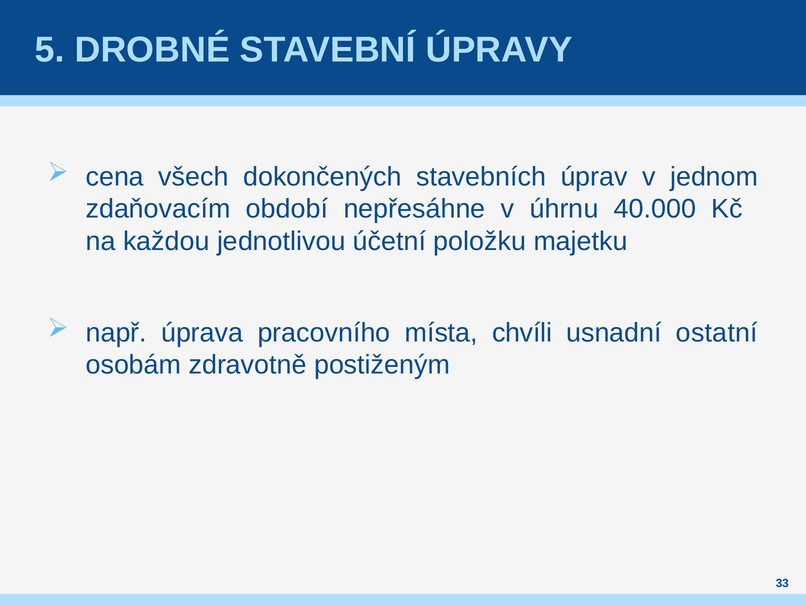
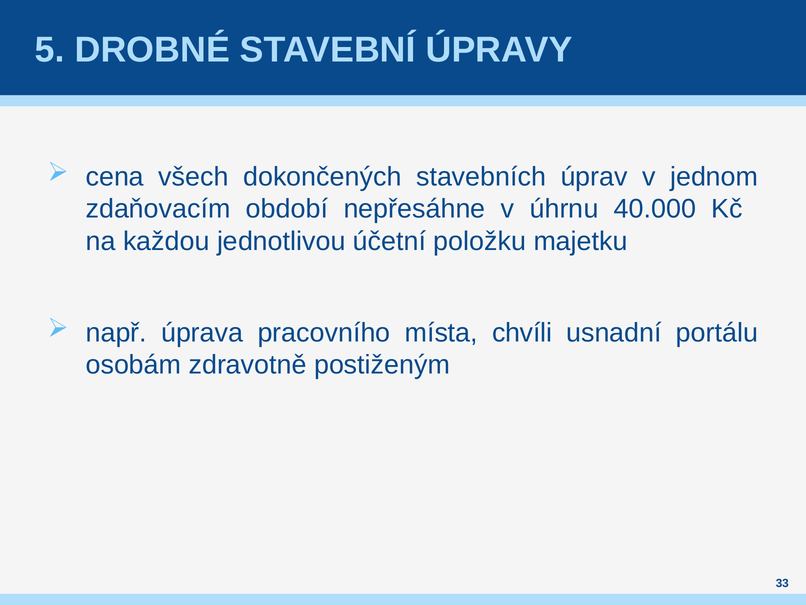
ostatní: ostatní -> portálu (717, 333)
